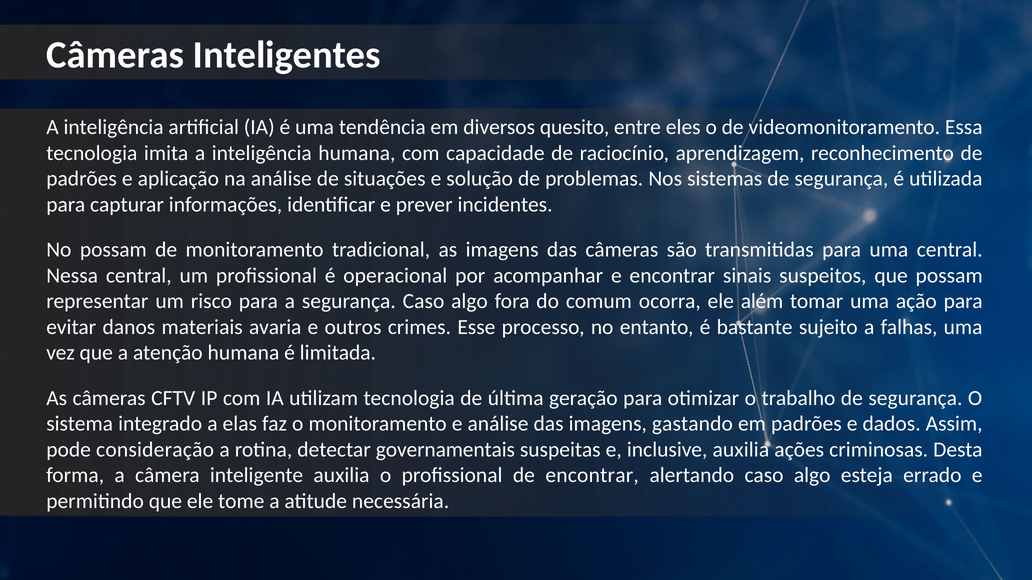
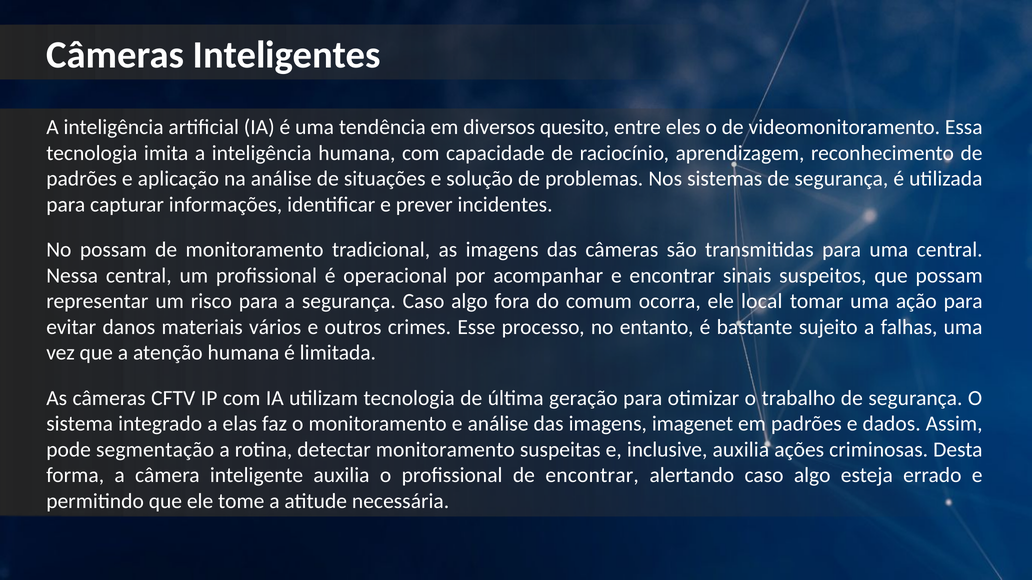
além: além -> local (762, 301)
avaria: avaria -> vários (275, 327)
gastando: gastando -> imagenet (693, 424)
consideração: consideração -> segmentação (155, 450)
detectar governamentais: governamentais -> monitoramento (445, 450)
